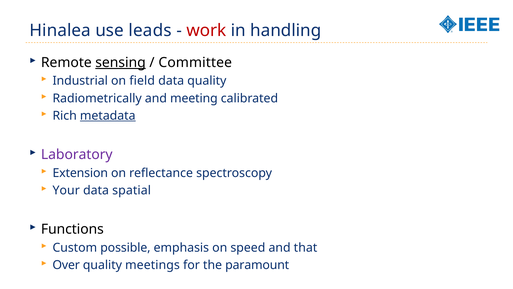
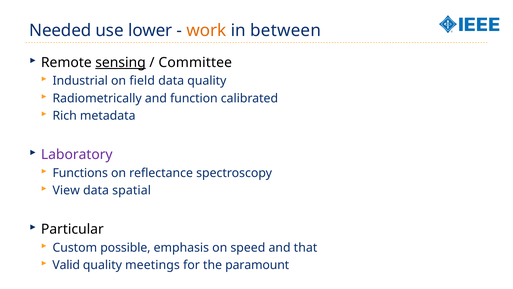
Hinalea: Hinalea -> Needed (60, 31)
leads: leads -> lower (150, 31)
work colour: red -> orange (206, 31)
handling: handling -> between (286, 31)
meeting: meeting -> function (194, 98)
metadata underline: present -> none (108, 116)
Extension: Extension -> Functions (80, 173)
Your: Your -> View (66, 190)
Functions: Functions -> Particular (72, 229)
Over: Over -> Valid (66, 265)
